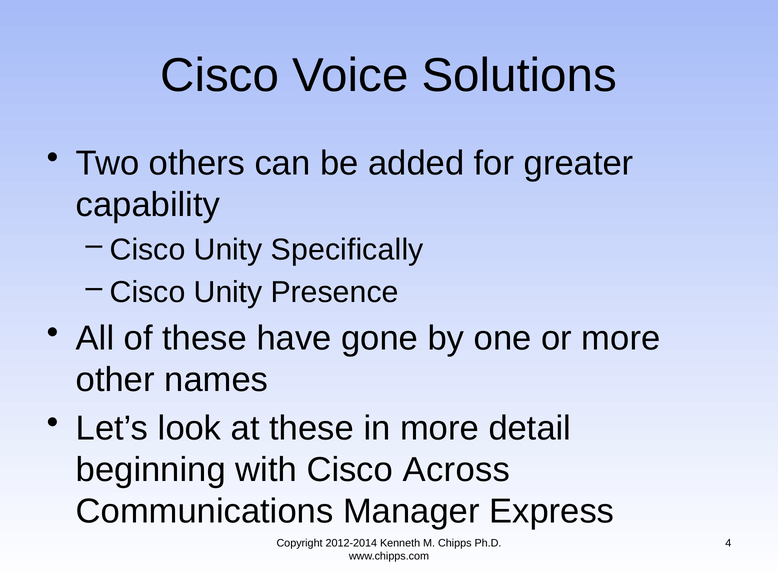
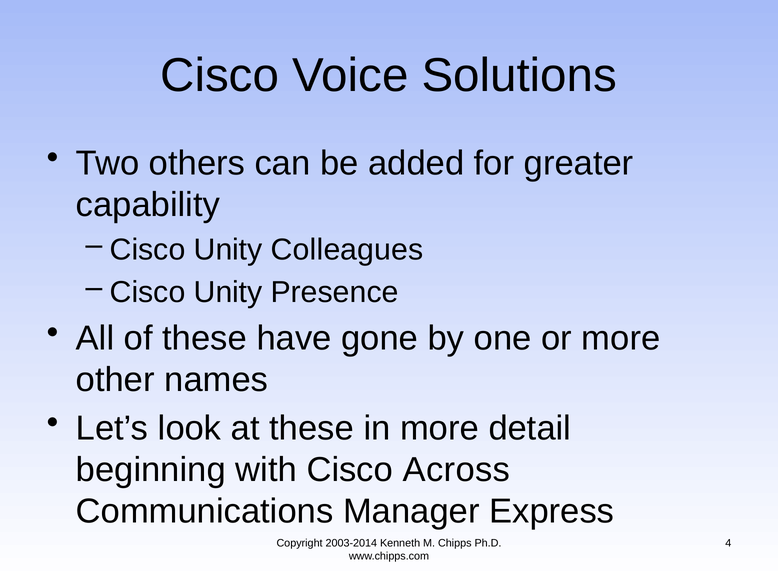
Specifically: Specifically -> Colleagues (347, 249)
2012-2014: 2012-2014 -> 2003-2014 (351, 543)
